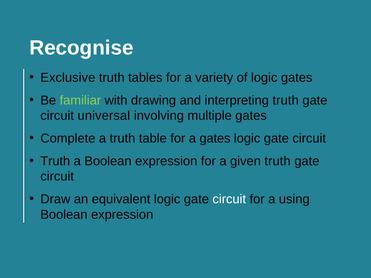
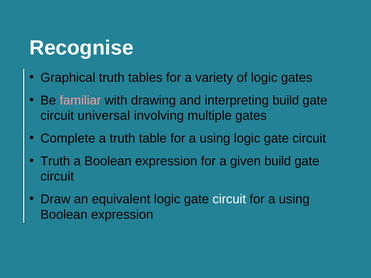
Exclusive: Exclusive -> Graphical (68, 78)
familiar colour: light green -> pink (80, 100)
interpreting truth: truth -> build (286, 100)
table for a gates: gates -> using (215, 139)
given truth: truth -> build (278, 161)
